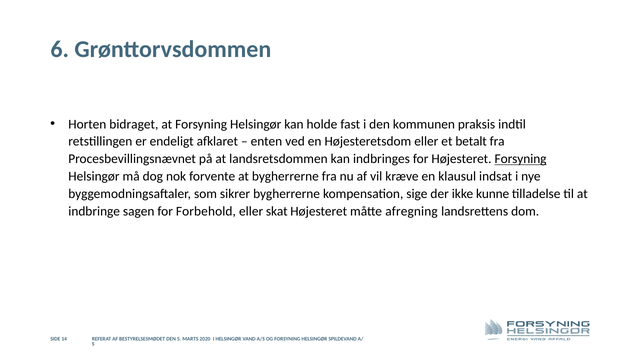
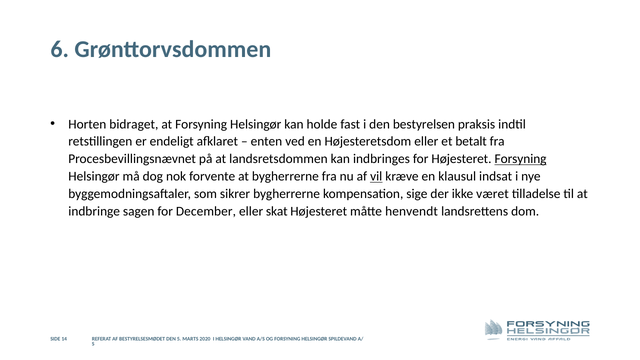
kommunen: kommunen -> bestyrelsen (424, 124)
vil underline: none -> present (376, 176)
kunne: kunne -> været (493, 194)
Forbehold: Forbehold -> December (206, 211)
afregning: afregning -> henvendt (412, 211)
